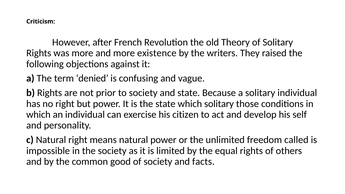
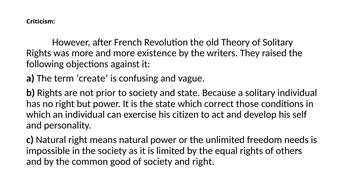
denied: denied -> create (92, 78)
which solitary: solitary -> correct (219, 104)
called: called -> needs (296, 140)
and facts: facts -> right (203, 162)
